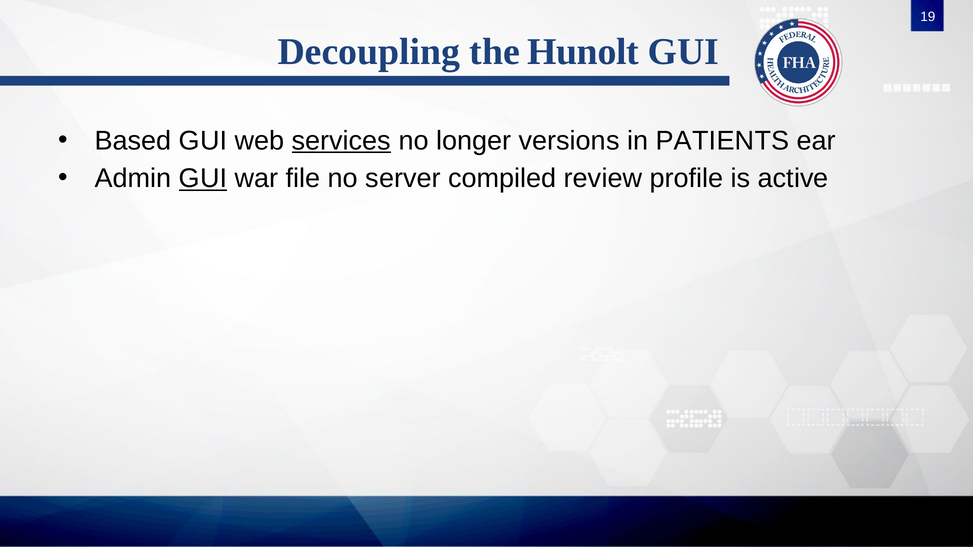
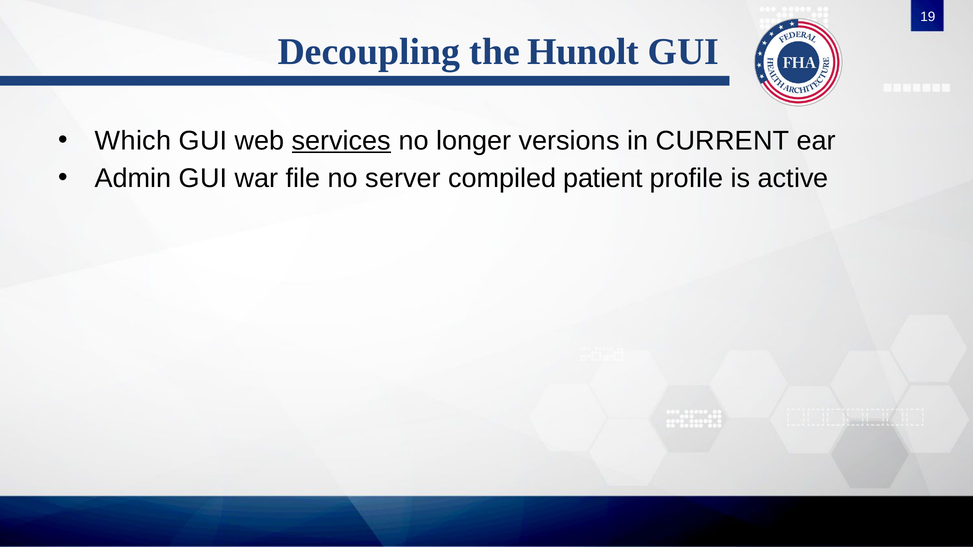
Based: Based -> Which (133, 141)
PATIENTS: PATIENTS -> CURRENT (723, 141)
GUI underline: present -> none (203, 179)
review: review -> patient (603, 179)
